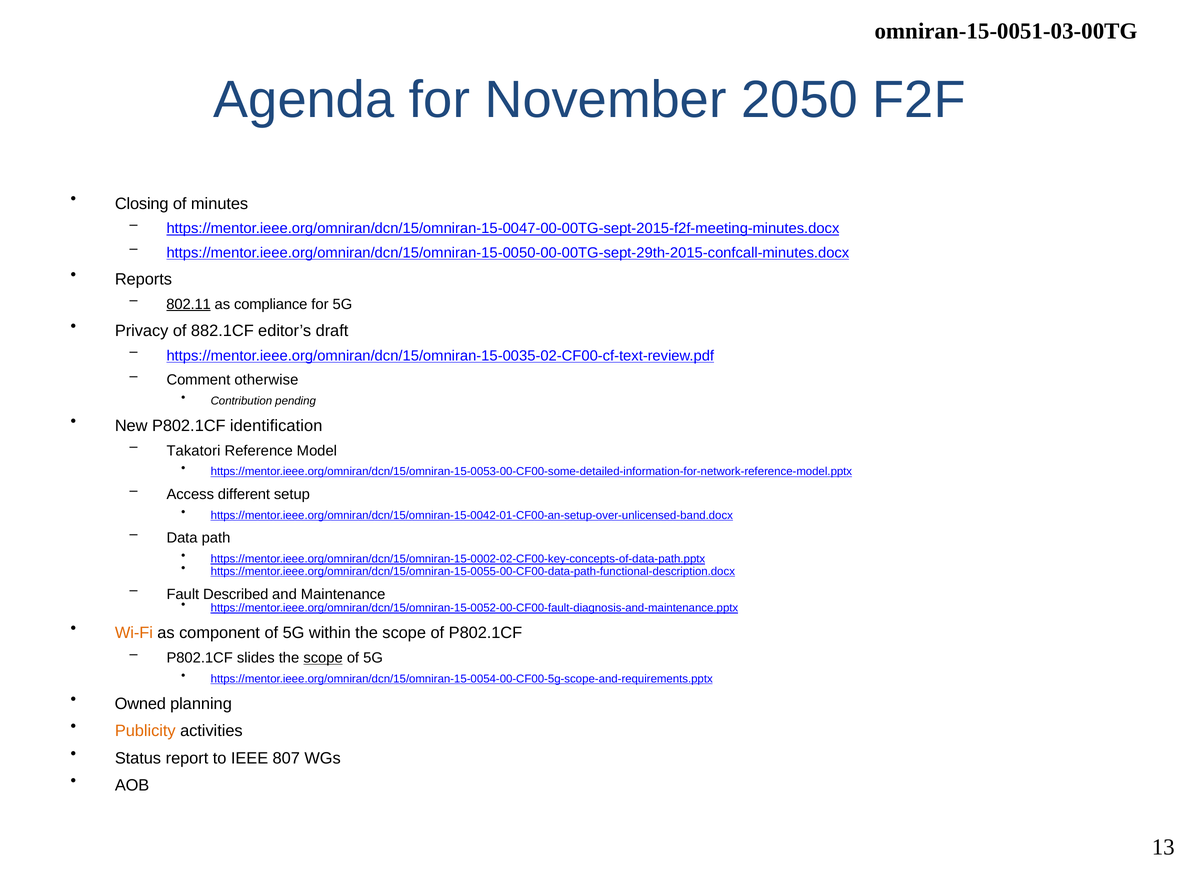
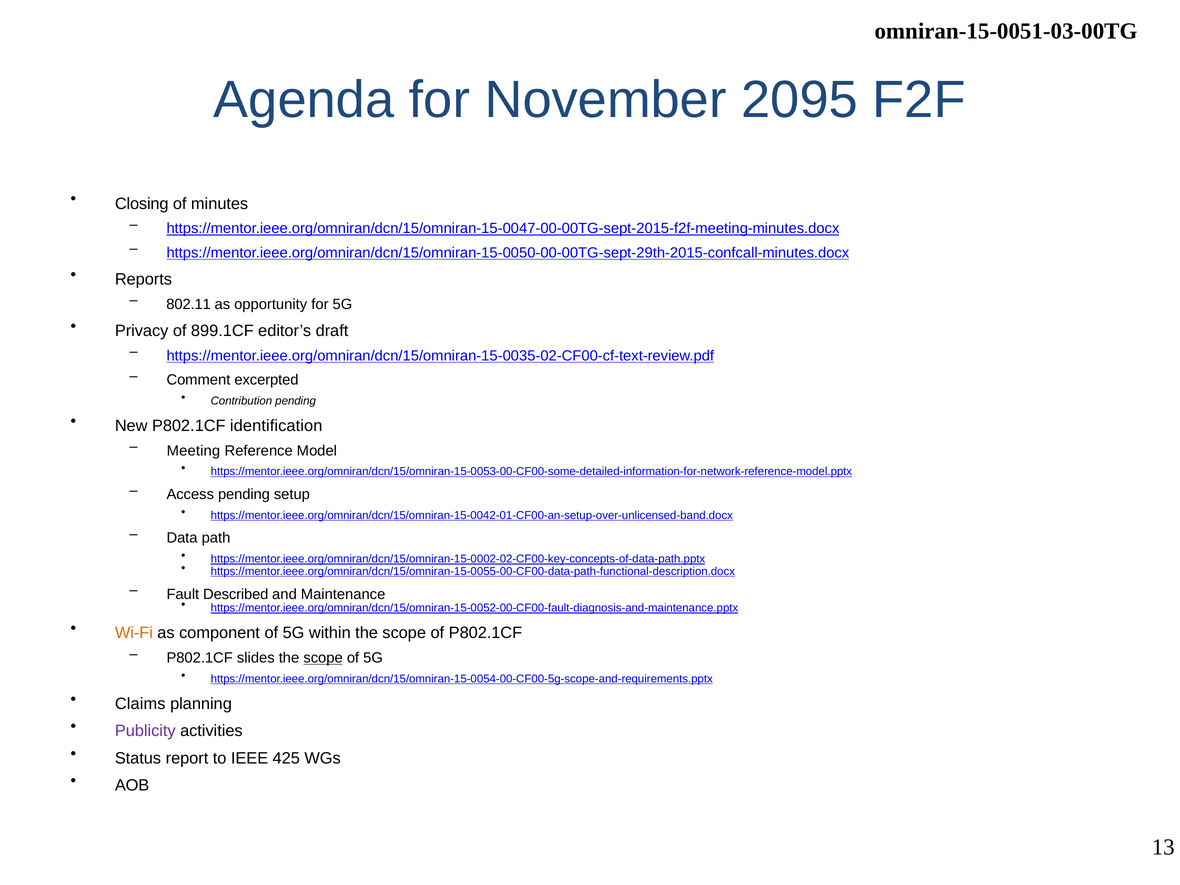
2050: 2050 -> 2095 (800, 100)
802.11 underline: present -> none (189, 304)
compliance: compliance -> opportunity (271, 304)
882.1CF: 882.1CF -> 899.1CF (222, 331)
otherwise: otherwise -> excerpted (266, 380)
Takatori: Takatori -> Meeting (193, 451)
Access different: different -> pending (244, 494)
Owned: Owned -> Claims (140, 704)
Publicity colour: orange -> purple (145, 731)
807: 807 -> 425 (286, 758)
